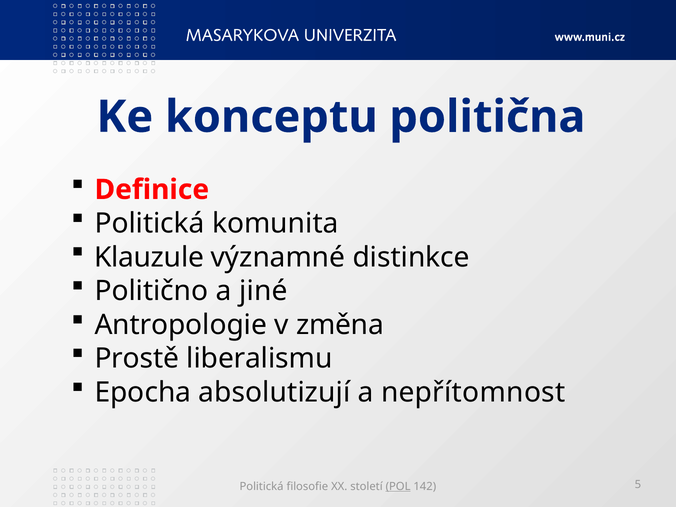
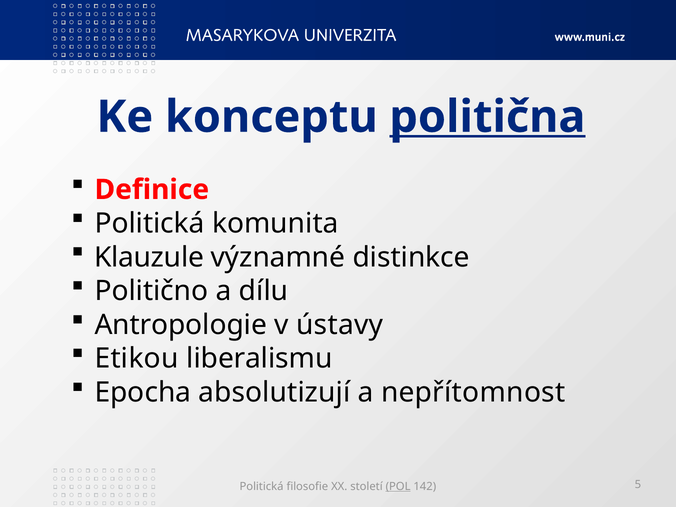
politična underline: none -> present (487, 117)
jiné: jiné -> dílu (264, 291)
změna: změna -> ústavy (340, 325)
Prostě: Prostě -> Etikou (137, 359)
